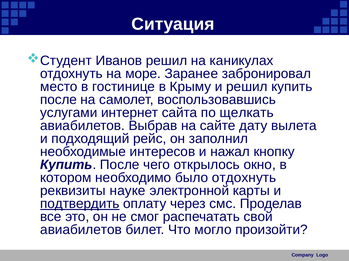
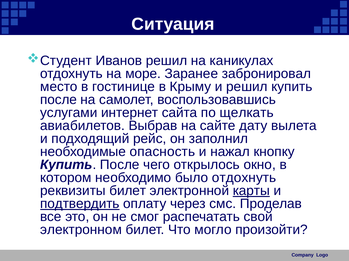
интересов: интересов -> опасность (162, 152)
реквизиты науке: науке -> билет (128, 191)
карты underline: none -> present (251, 191)
авиабилетов: авиабилетов -> электронном (81, 230)
